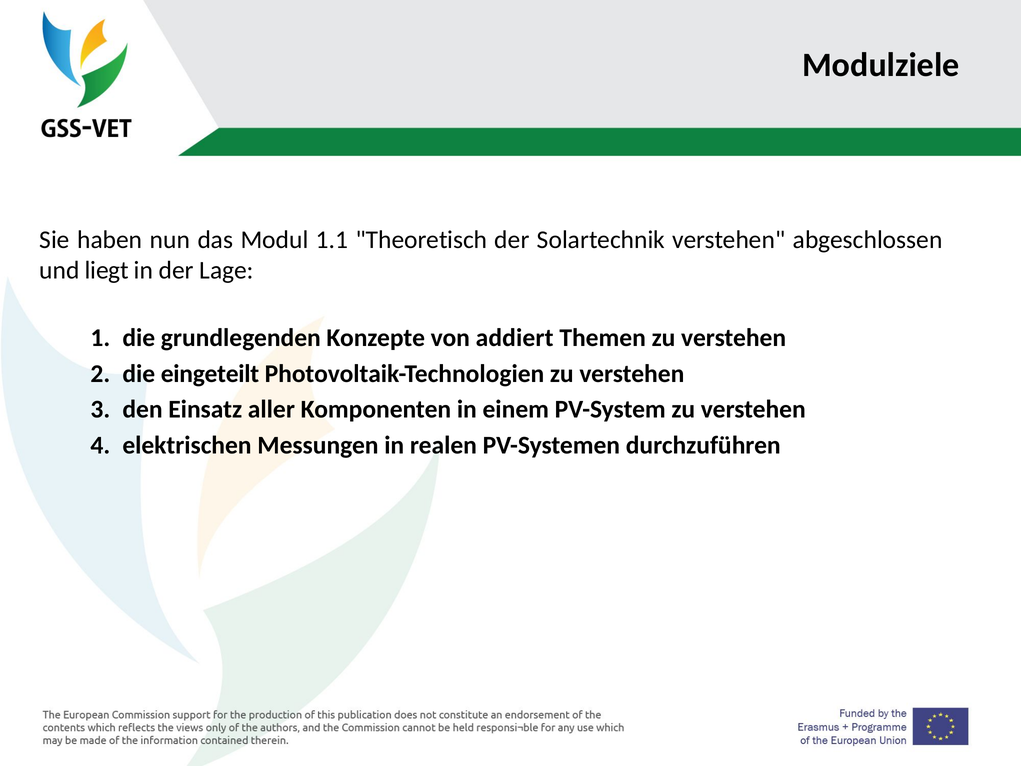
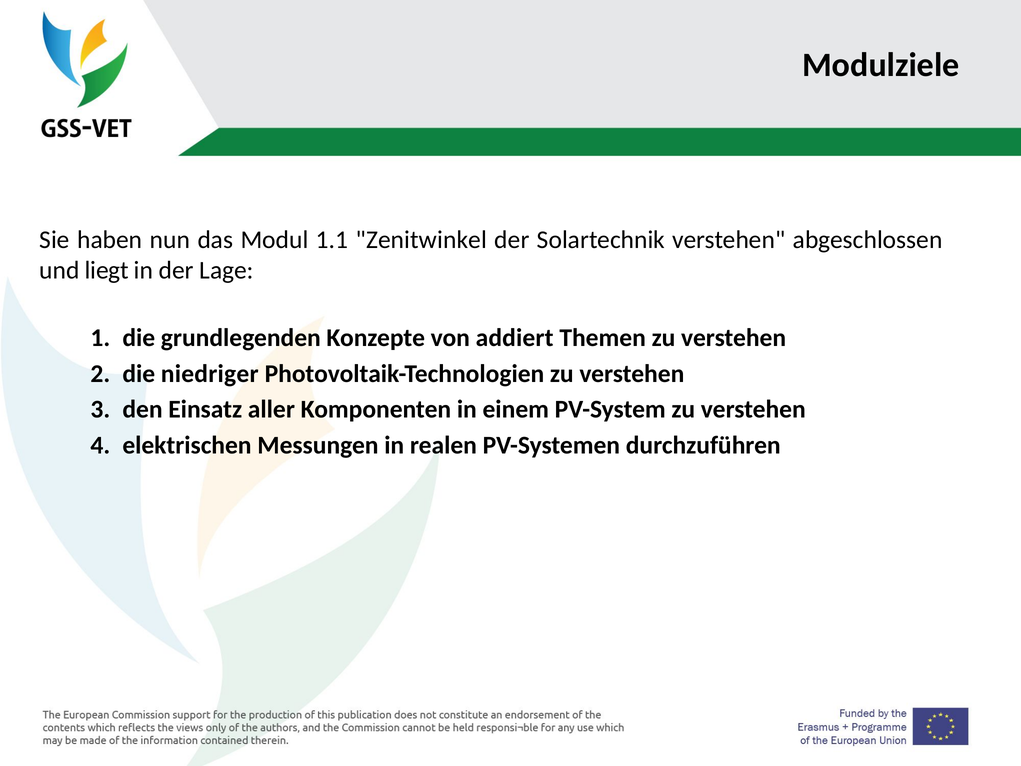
Theoretisch: Theoretisch -> Zenitwinkel (421, 240)
eingeteilt: eingeteilt -> niedriger (210, 374)
